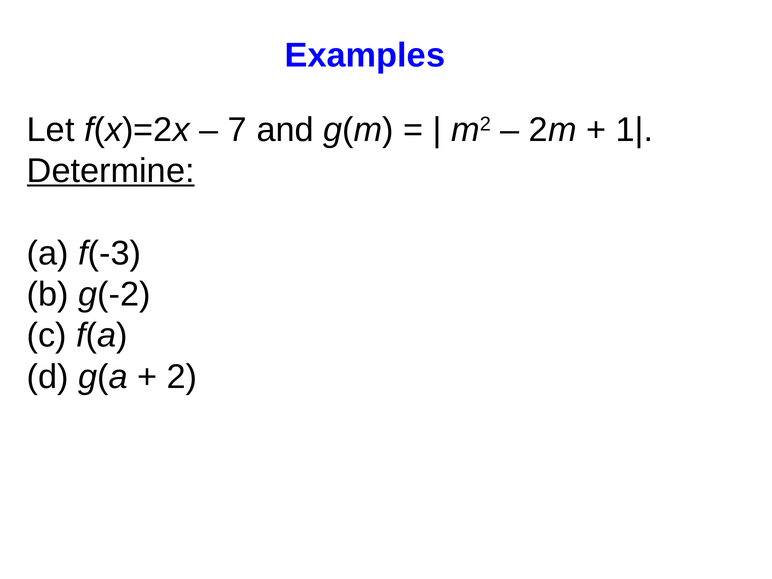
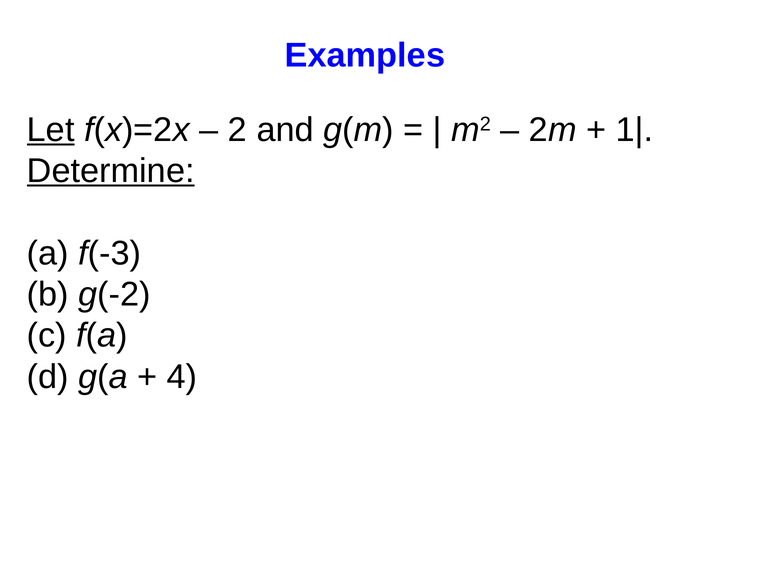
Let underline: none -> present (51, 130)
7: 7 -> 2 (237, 130)
2: 2 -> 4 (182, 377)
